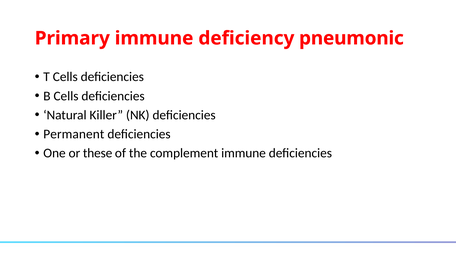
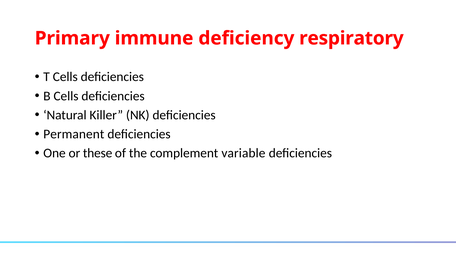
pneumonic: pneumonic -> respiratory (351, 38)
complement immune: immune -> variable (243, 154)
